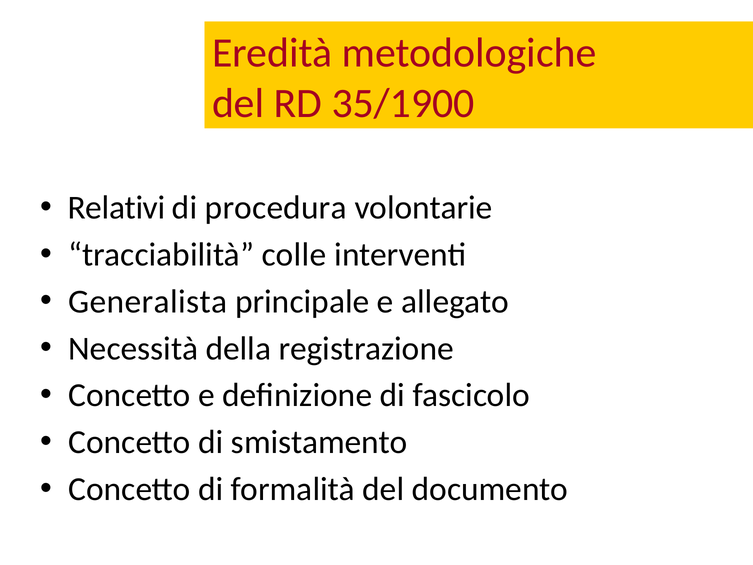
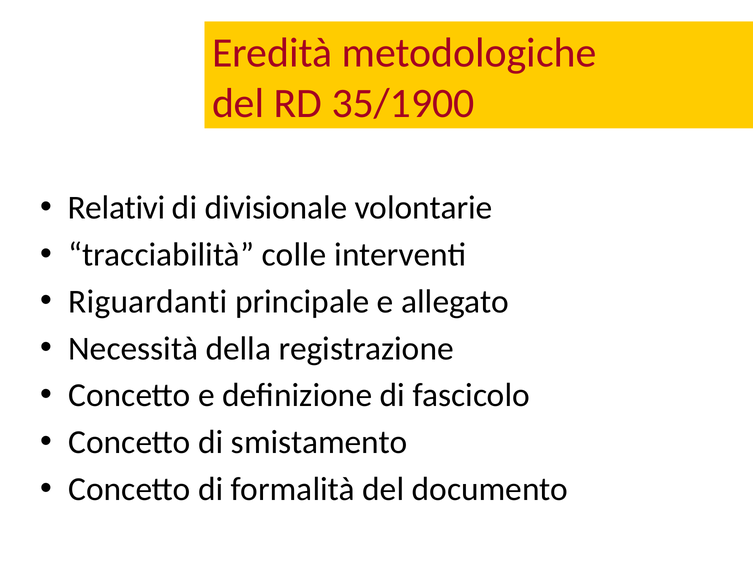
procedura: procedura -> divisionale (276, 208)
Generalista: Generalista -> Riguardanti (148, 302)
